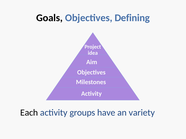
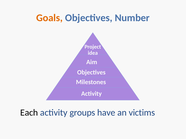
Goals colour: black -> orange (49, 18)
Defining: Defining -> Number (132, 18)
variety: variety -> victims (142, 113)
